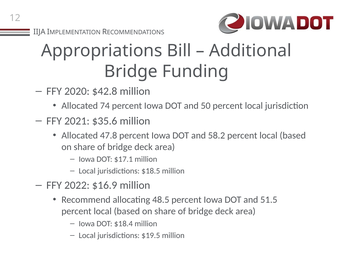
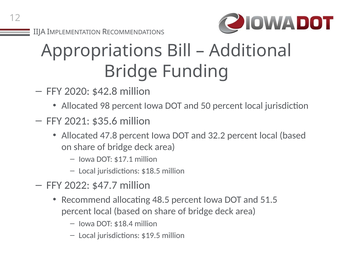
74: 74 -> 98 (105, 106)
58.2: 58.2 -> 32.2 (217, 136)
$16.9: $16.9 -> $47.7 (105, 186)
